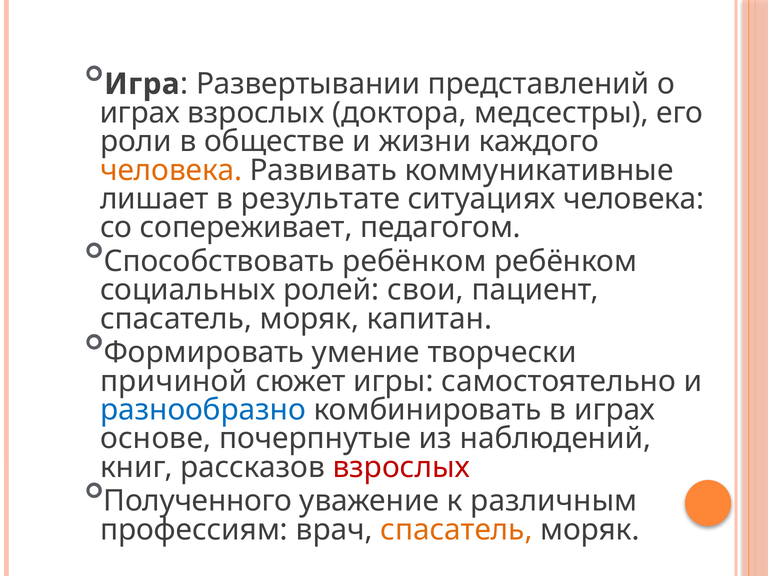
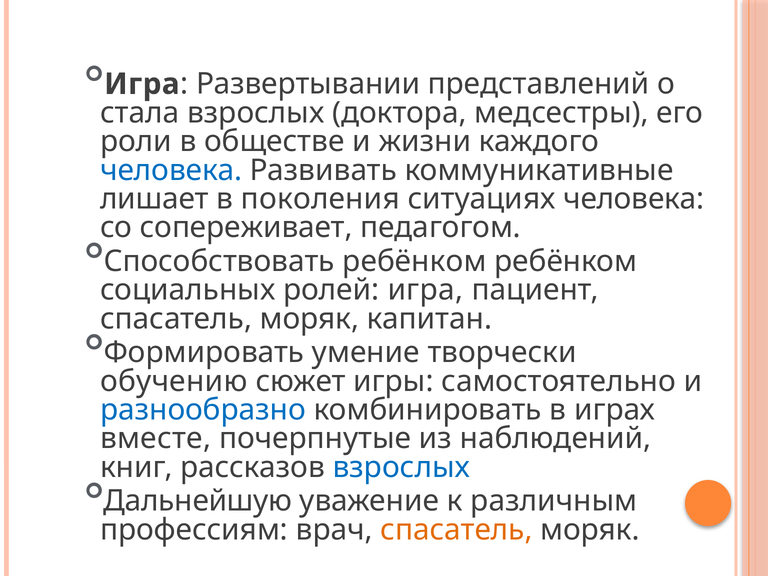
играх: играх -> стала (140, 113)
человека colour: orange -> blue (171, 170)
результате: результате -> поколения (320, 199)
ролей свои: свои -> игра (425, 290)
причиной: причиной -> обучению (174, 381)
основе: основе -> вместе (156, 439)
взрослых colour: red -> blue (401, 467)
Полученного: Полученного -> Дальнейшую (198, 501)
